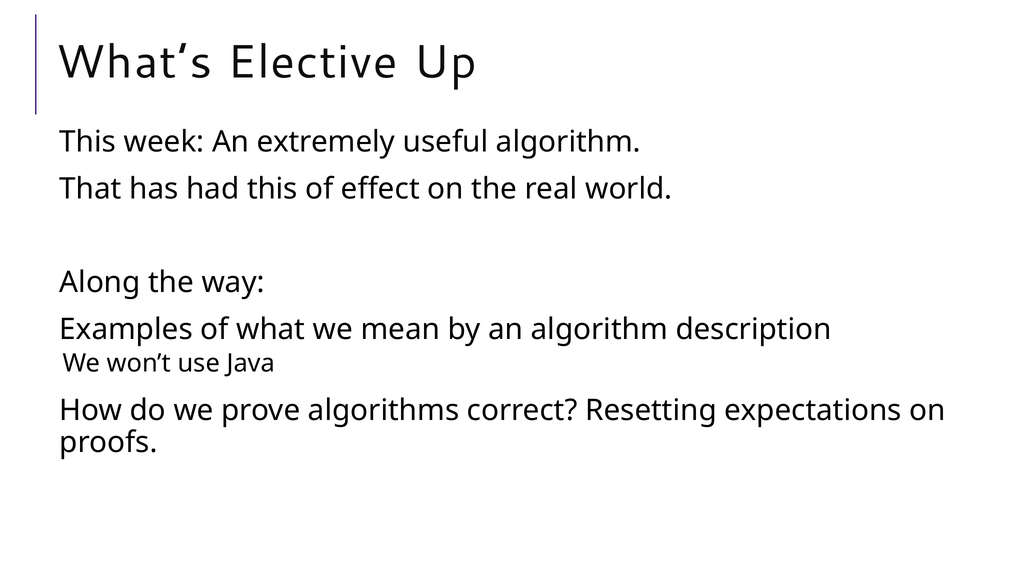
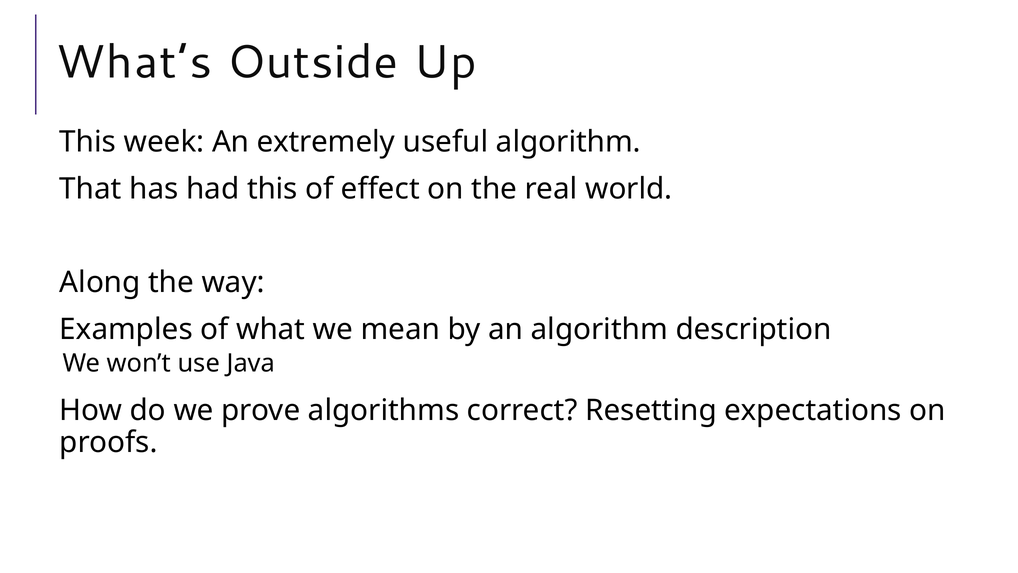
Elective: Elective -> Outside (313, 62)
